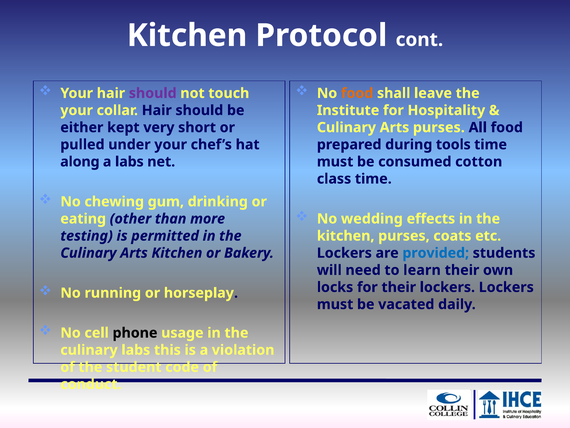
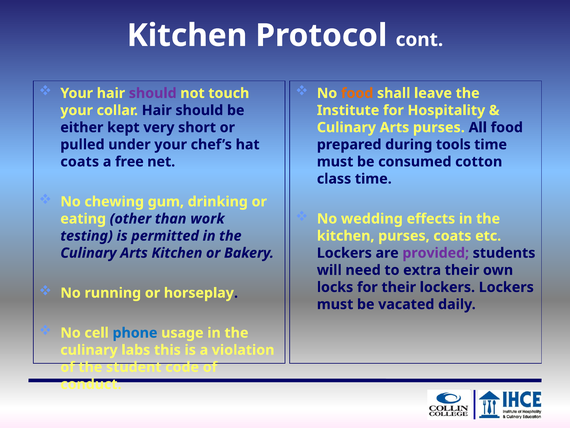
along: along -> coats (80, 162)
a labs: labs -> free (129, 162)
more: more -> work (207, 219)
provided colour: blue -> purple (436, 253)
learn: learn -> extra (422, 270)
phone colour: black -> blue (135, 333)
